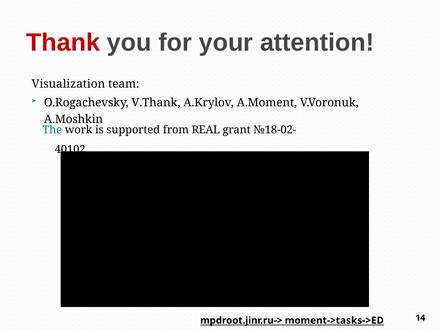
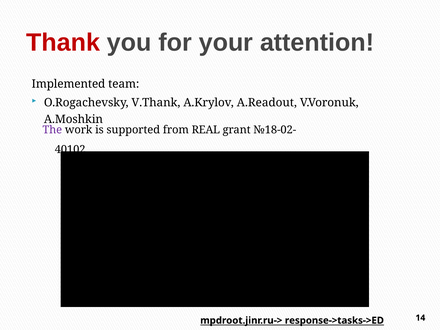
Visualization: Visualization -> Implemented (68, 84)
A.Moment: A.Moment -> A.Readout (267, 103)
The colour: blue -> purple (52, 130)
moment->tasks->ED: moment->tasks->ED -> response->tasks->ED (334, 320)
